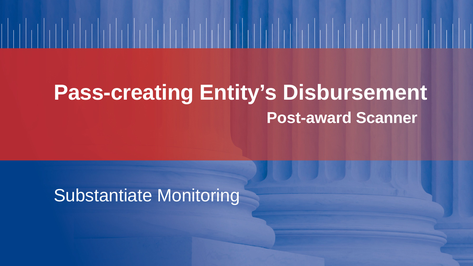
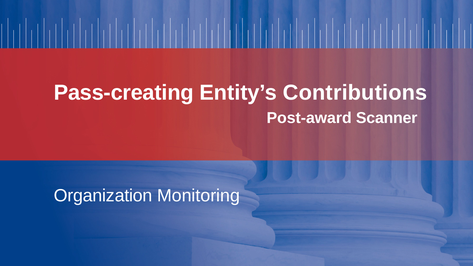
Disbursement: Disbursement -> Contributions (355, 93)
Substantiate: Substantiate -> Organization (103, 196)
